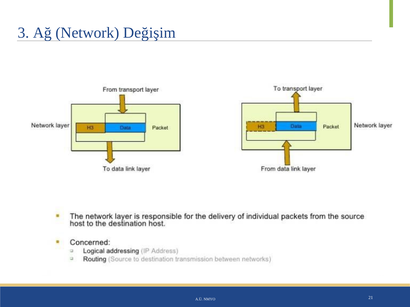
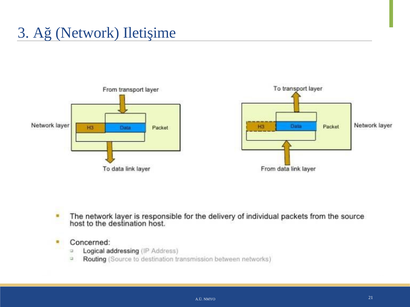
Değişim: Değişim -> Iletişime (149, 33)
